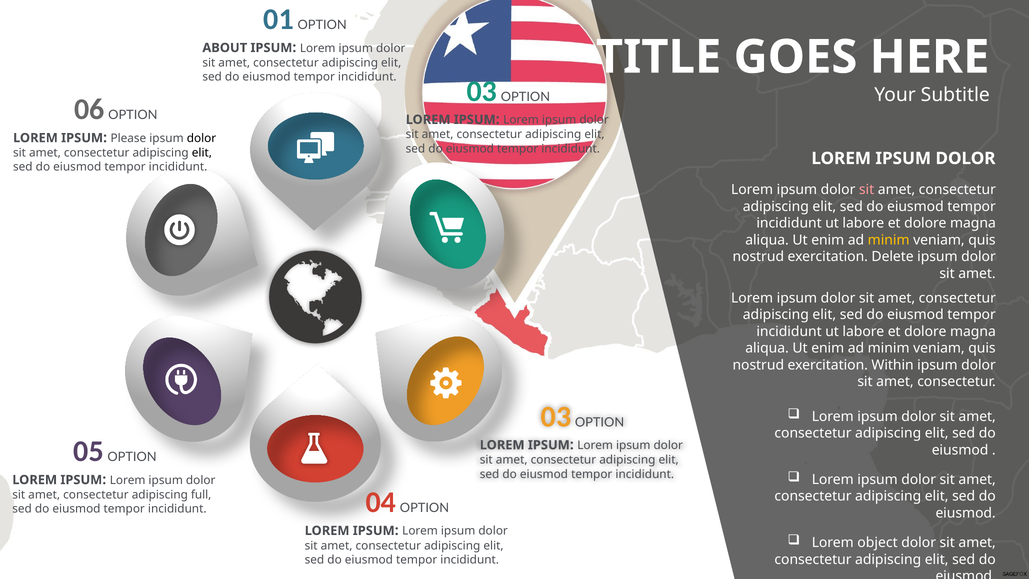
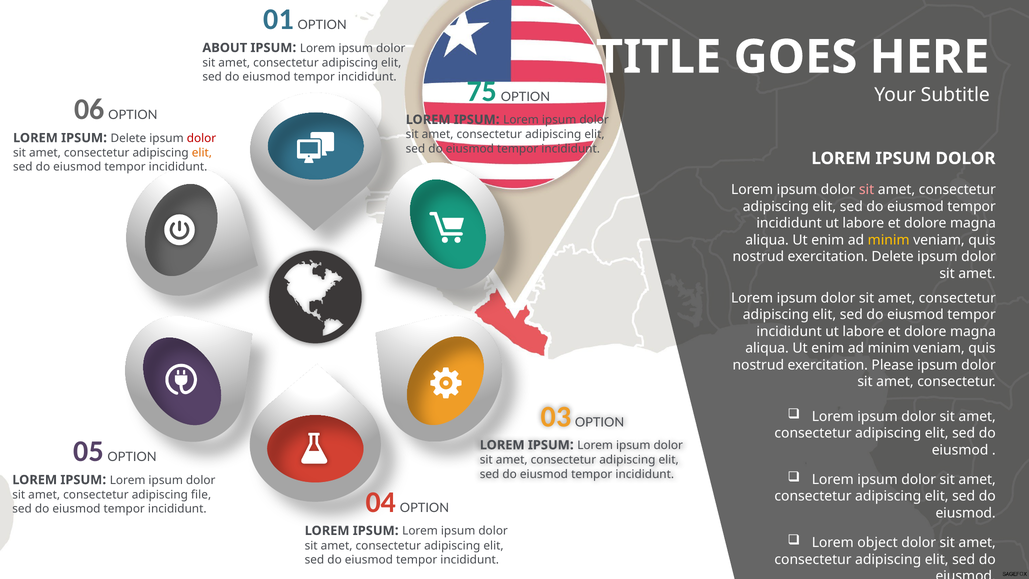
03: 03 -> 75 (482, 91)
IPSUM Please: Please -> Delete (128, 138)
dolor colour: black -> red (201, 138)
elit colour: black -> orange (202, 153)
Within: Within -> Please (893, 365)
full: full -> file (201, 495)
